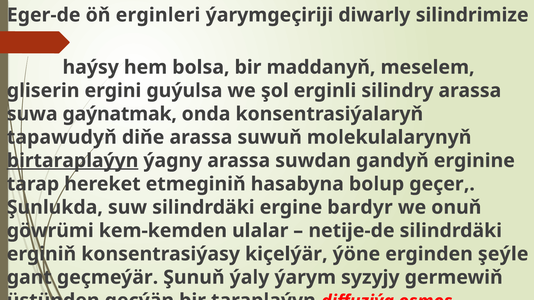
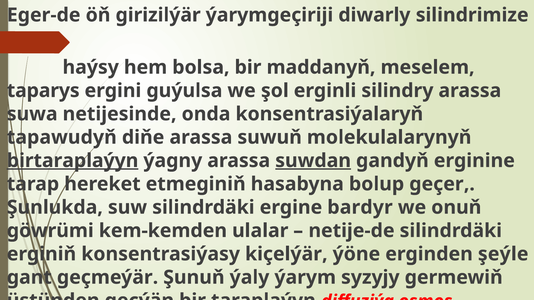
erginleri: erginleri -> girizilýär (158, 15)
gliserin: gliserin -> taparys (43, 91)
gaýnatmak: gaýnatmak -> netijesinde (120, 114)
suwdan underline: none -> present (313, 161)
